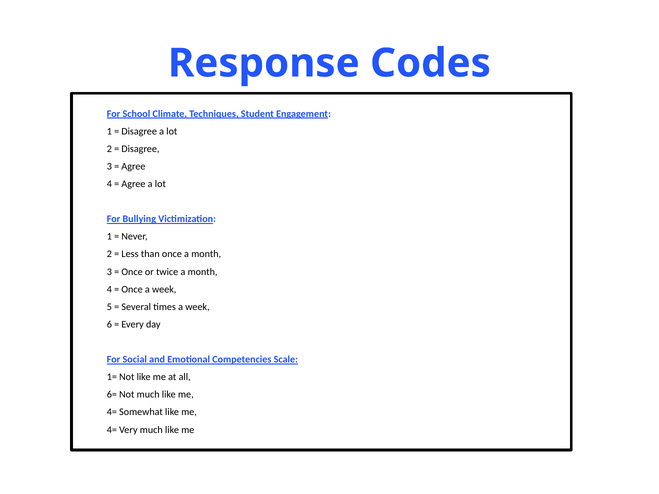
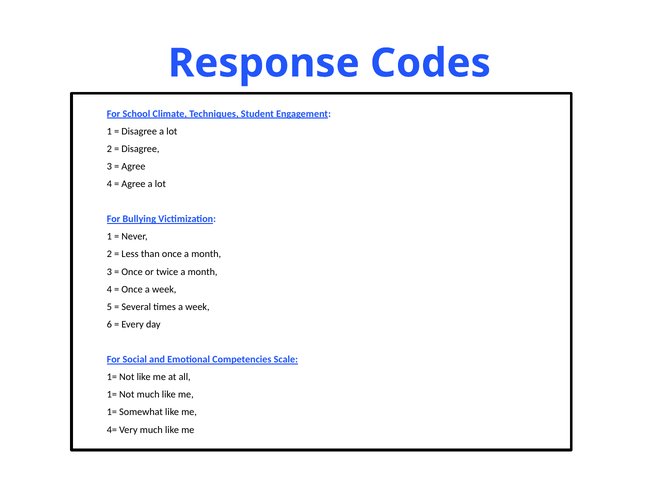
6=: 6= -> 1= (112, 395)
4=: 4= -> 1= (112, 412)
